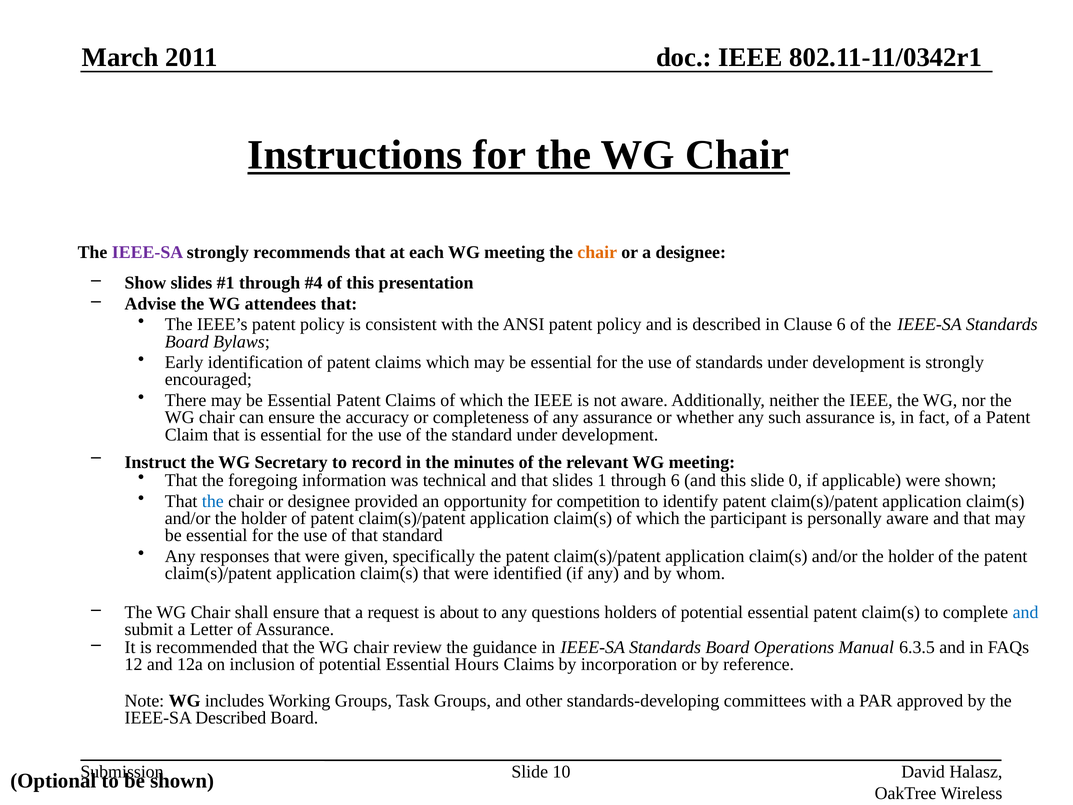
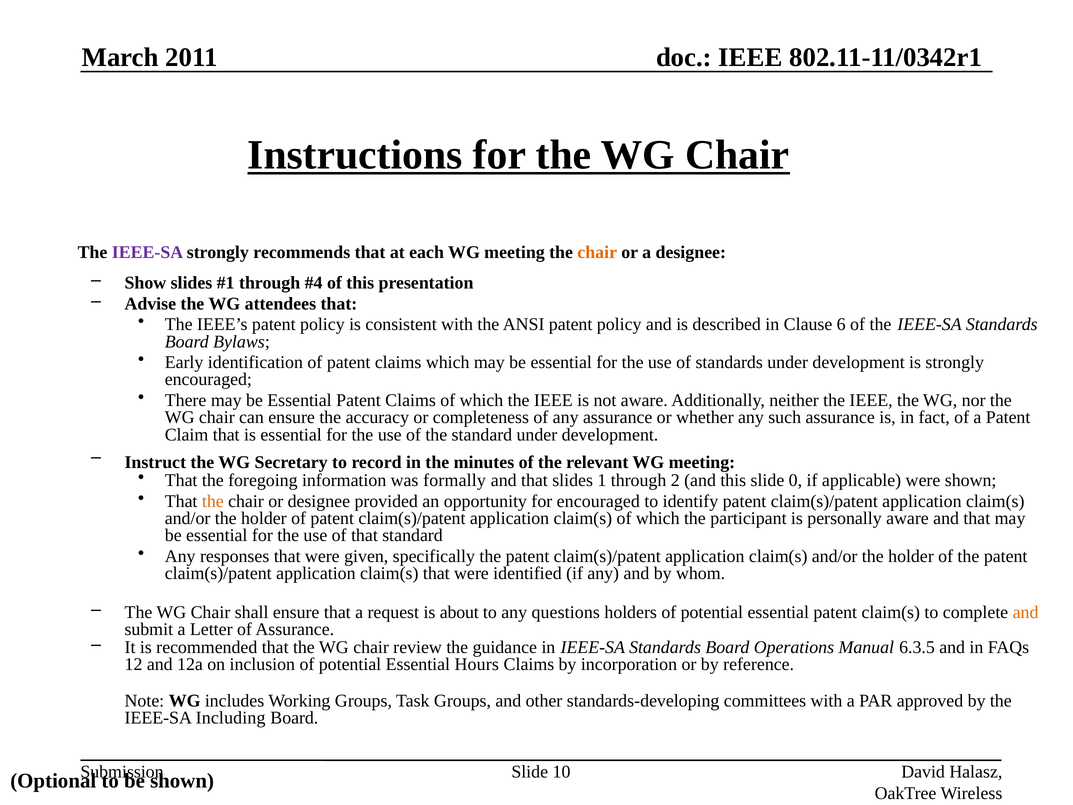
technical: technical -> formally (455, 480)
through 6: 6 -> 2 (675, 480)
the colour: blue -> orange (213, 501)
for competition: competition -> encouraged (598, 501)
and colour: blue -> orange (1026, 612)
IEEE-SA Described: Described -> Including (231, 718)
